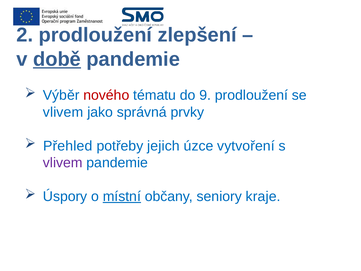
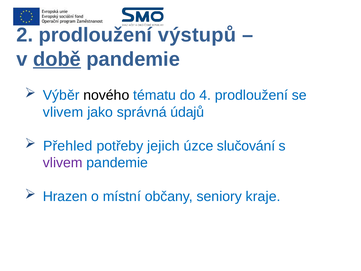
zlepšení: zlepšení -> výstupů (197, 35)
nového colour: red -> black (106, 95)
9: 9 -> 4 (205, 95)
prvky: prvky -> údajů (187, 112)
vytvoření: vytvoření -> slučování (246, 146)
Úspory: Úspory -> Hrazen (65, 196)
místní underline: present -> none (122, 196)
